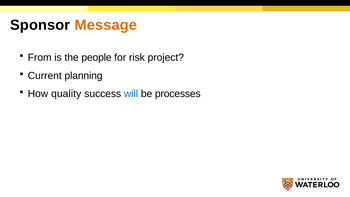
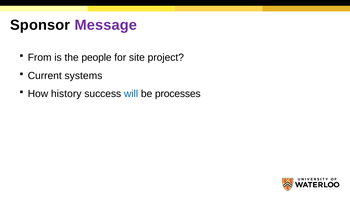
Message colour: orange -> purple (106, 25)
risk: risk -> site (137, 58)
planning: planning -> systems (83, 76)
quality: quality -> history (66, 94)
